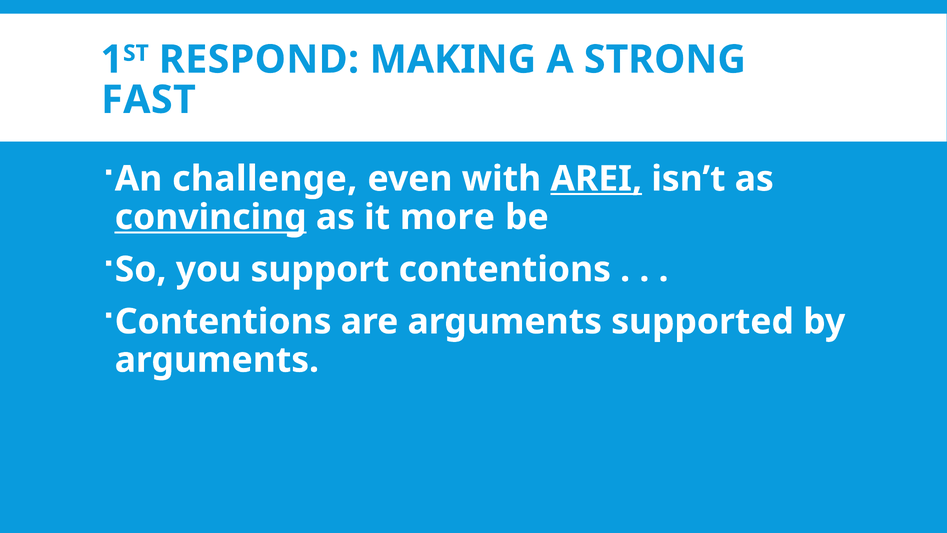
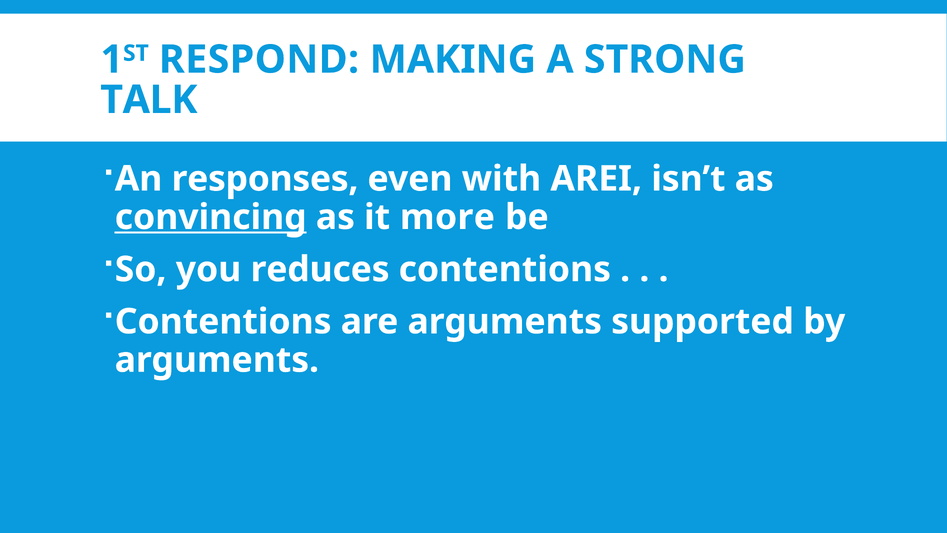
FAST: FAST -> TALK (149, 100)
challenge: challenge -> responses (265, 179)
AREI underline: present -> none (596, 179)
support: support -> reduces (320, 269)
